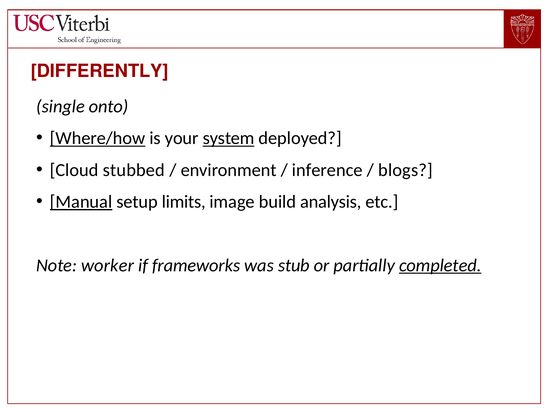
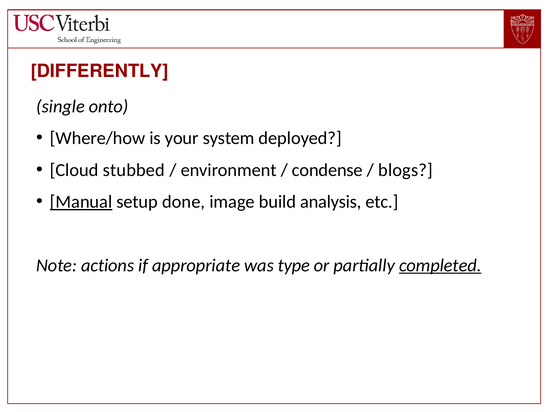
Where/how underline: present -> none (98, 138)
system underline: present -> none (229, 138)
inference: inference -> condense (327, 170)
limits: limits -> done (184, 202)
worker: worker -> actions (108, 266)
frameworks: frameworks -> appropriate (196, 266)
stub: stub -> type (294, 266)
